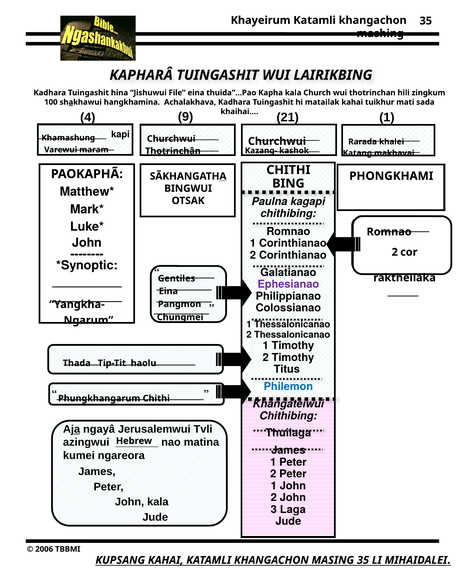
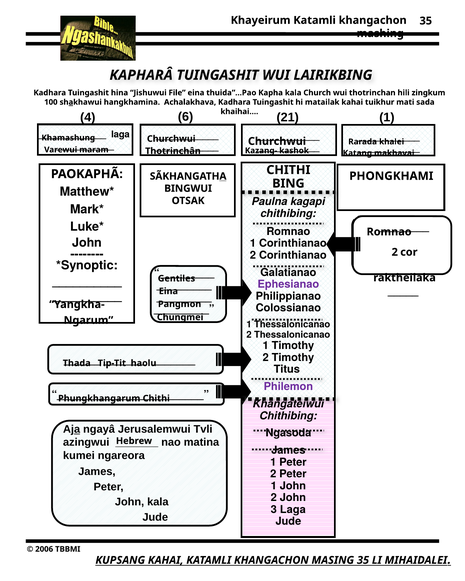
9: 9 -> 6 (186, 117)
kapi: kapi -> laga (120, 134)
Philemon colour: blue -> purple (288, 387)
Thuilaga: Thuilaga -> Ngasoda (288, 434)
